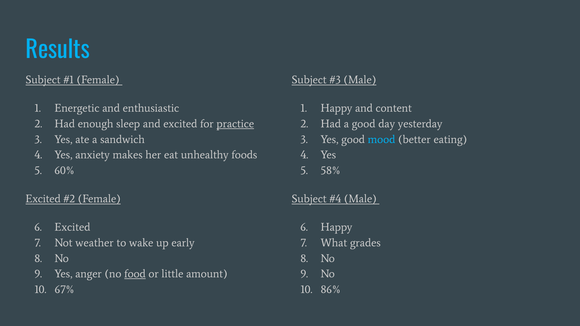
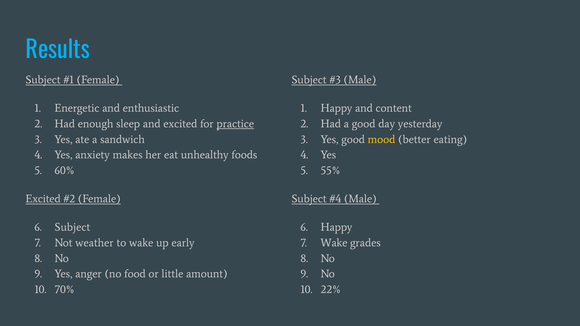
mood colour: light blue -> yellow (382, 139)
58%: 58% -> 55% (331, 171)
Excited: Excited -> Subject (72, 227)
What: What -> Wake (334, 243)
food underline: present -> none (135, 274)
67%: 67% -> 70% (65, 290)
86%: 86% -> 22% (331, 290)
